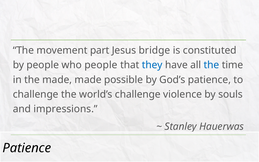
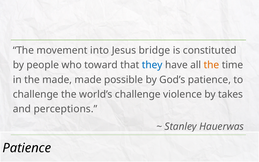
part: part -> into (100, 50)
who people: people -> toward (101, 65)
the colour: blue -> orange (212, 65)
souls: souls -> takes (231, 94)
impressions: impressions -> perceptions (65, 109)
